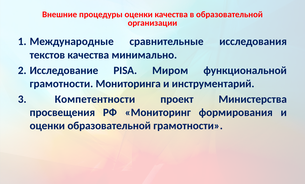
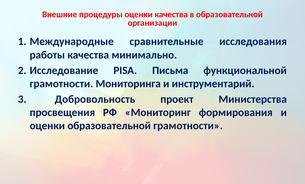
текстов: текстов -> работы (47, 55)
Миром: Миром -> Письма (170, 70)
Компетентности: Компетентности -> Добровольность (95, 99)
